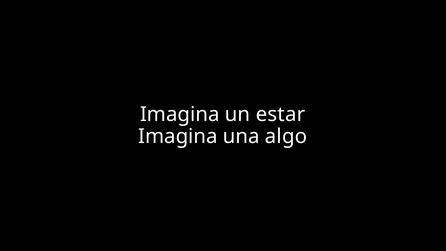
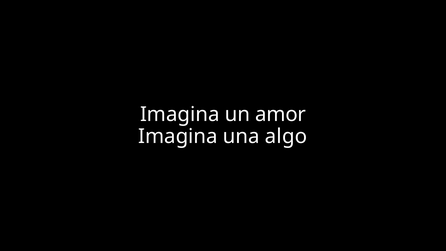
estar: estar -> amor (281, 114)
